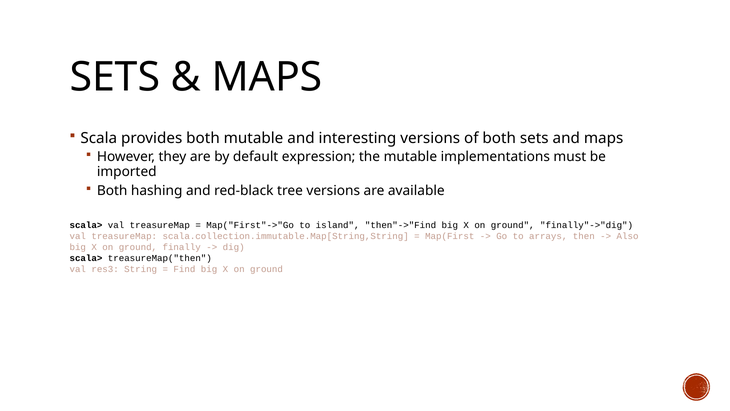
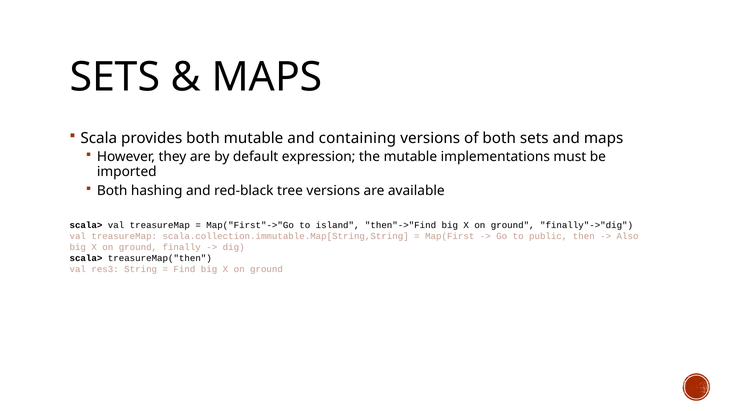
interesting: interesting -> containing (357, 138)
arrays: arrays -> public (548, 236)
